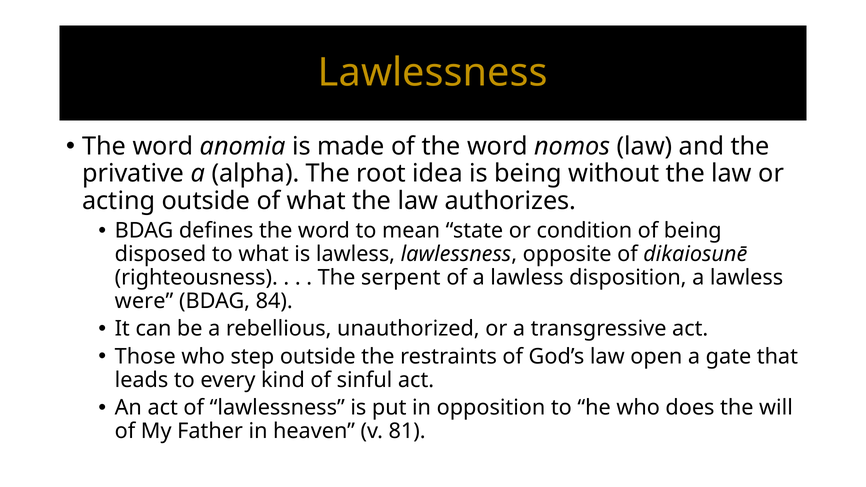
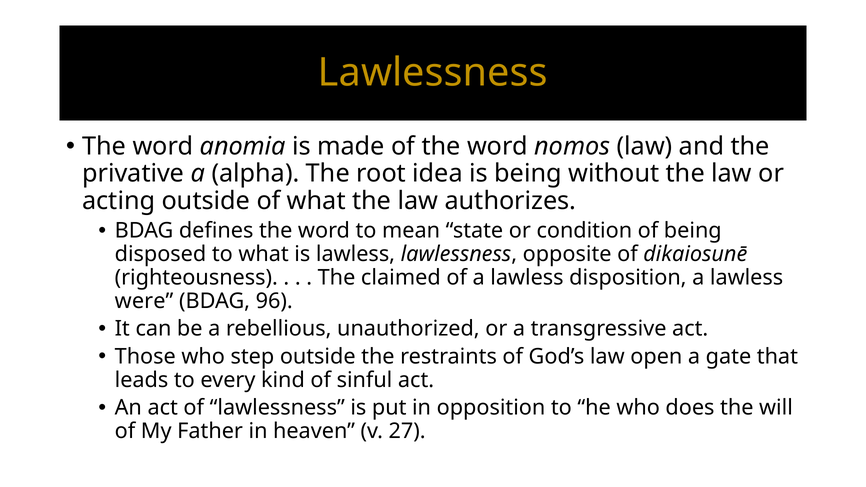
serpent: serpent -> claimed (401, 278)
84: 84 -> 96 (274, 301)
81: 81 -> 27 (407, 431)
